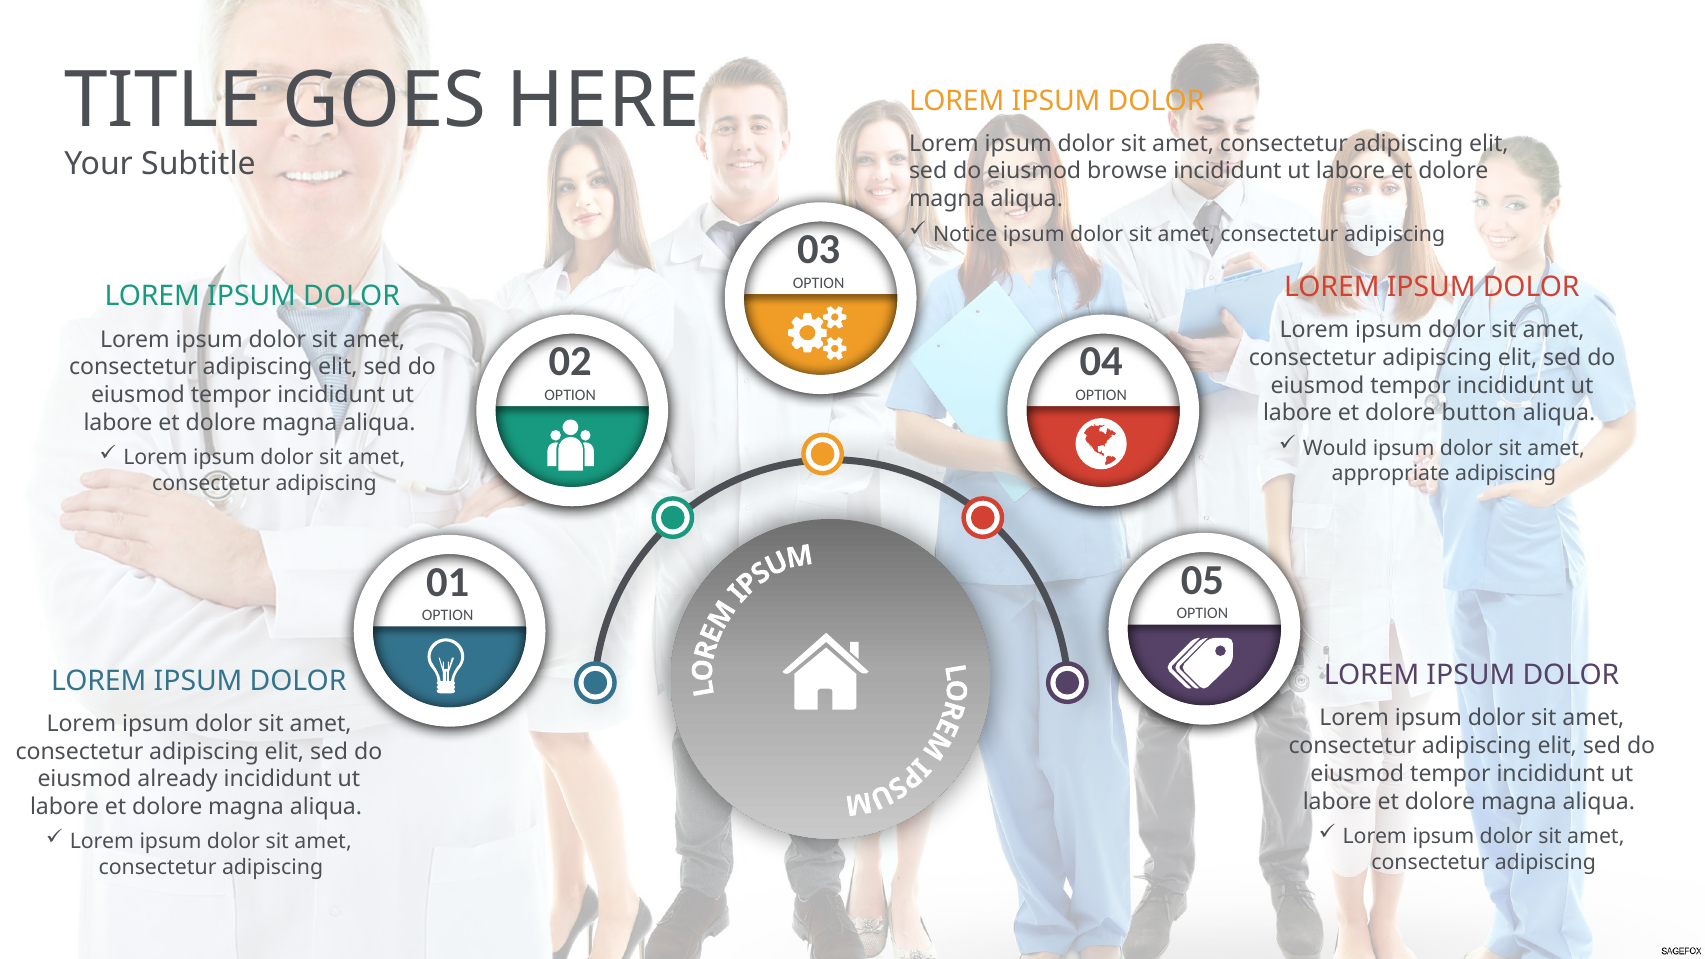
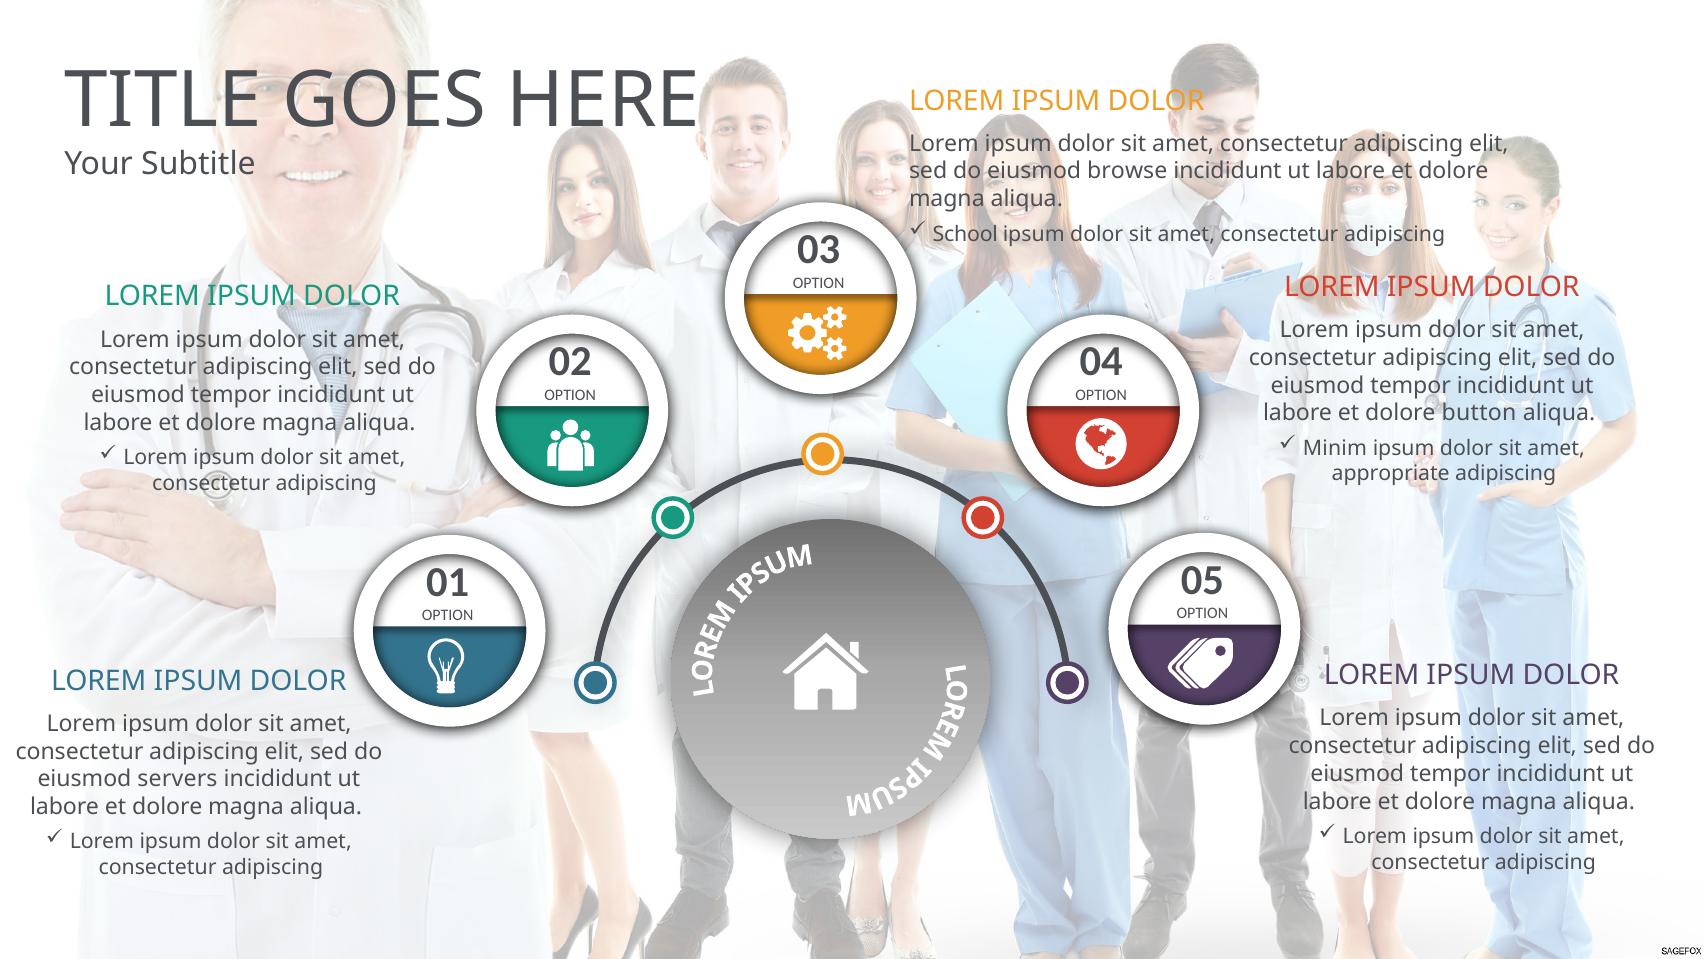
Notice: Notice -> School (965, 234)
Would: Would -> Minim (1335, 448)
already: already -> servers (177, 779)
